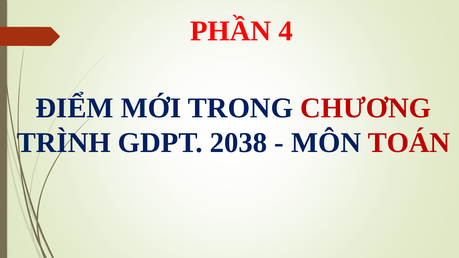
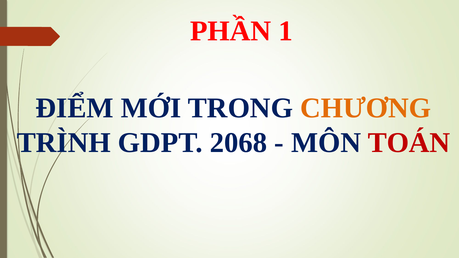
4: 4 -> 1 (286, 31)
CHƯƠNG colour: red -> orange (366, 108)
2038: 2038 -> 2068 (238, 143)
